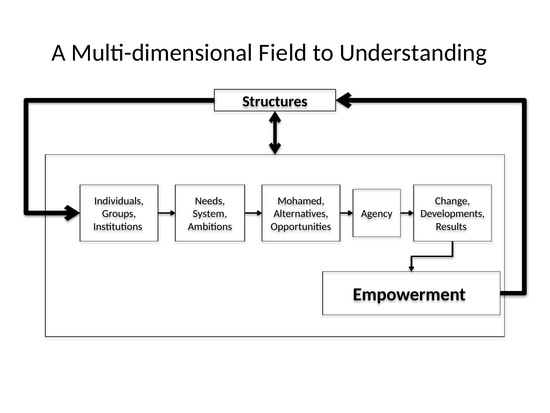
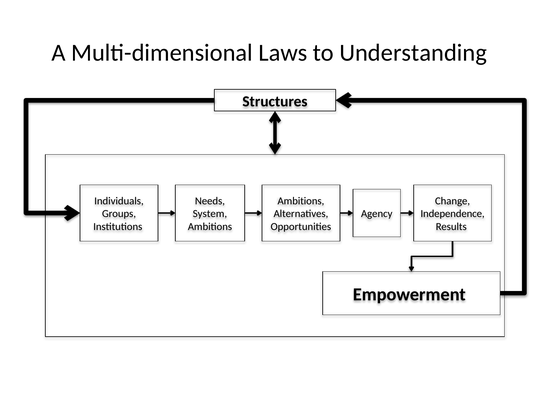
Field: Field -> Laws (283, 53)
Mohamed: Mohamed -> Ambitions (301, 201)
Developments: Developments -> Independence (453, 213)
